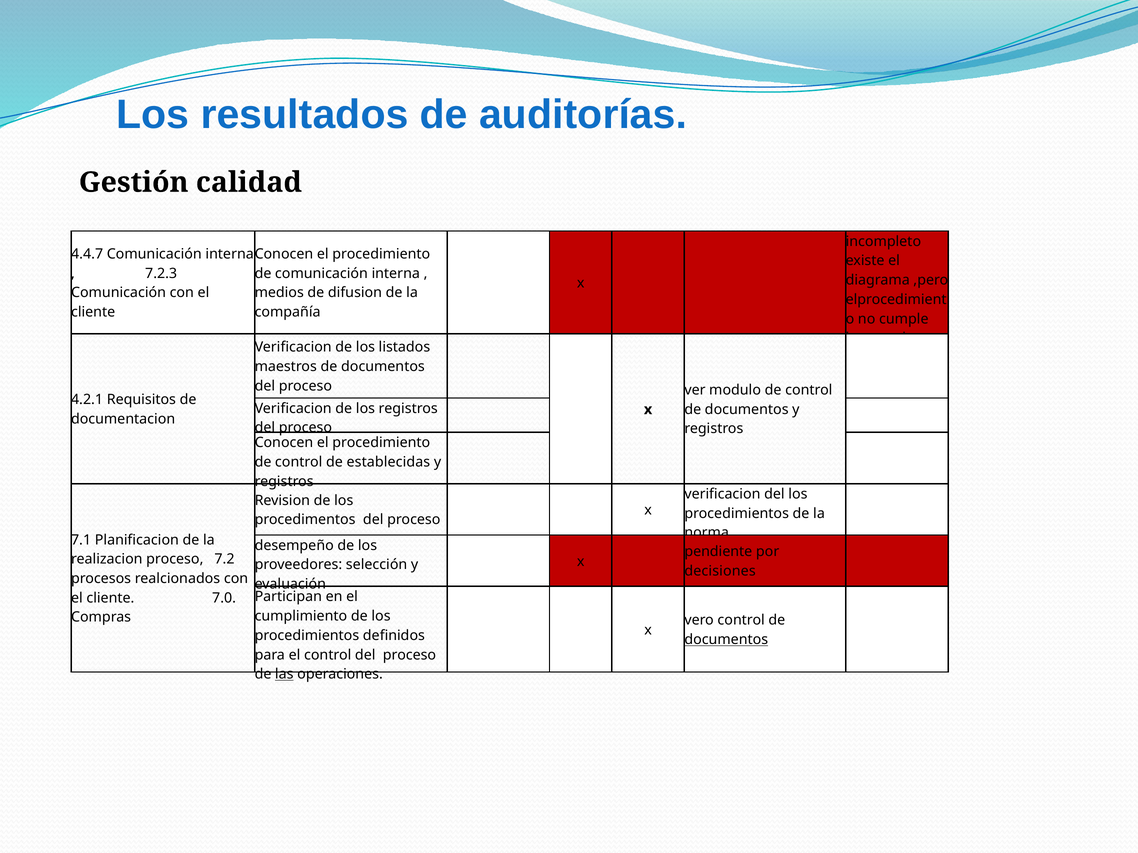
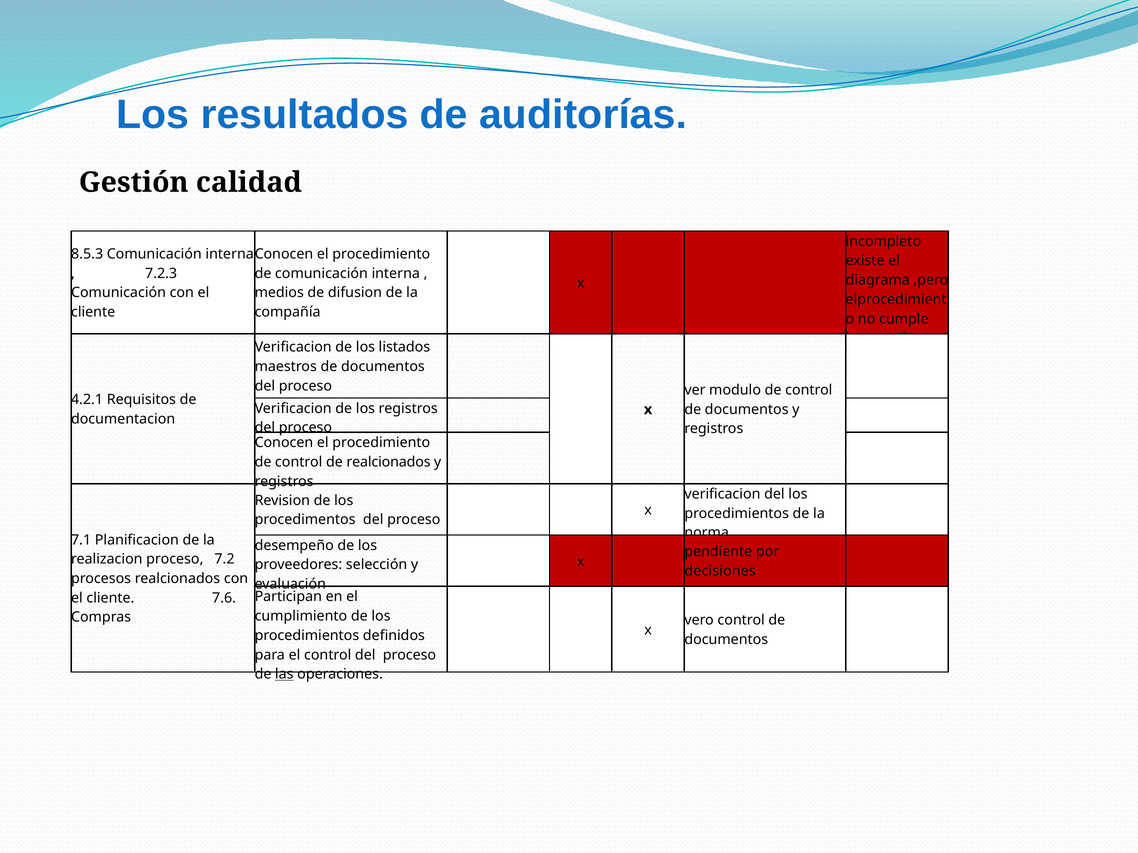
4.4.7: 4.4.7 -> 8.5.3 (87, 254)
de establecidas: establecidas -> realcionados (388, 462)
7.0: 7.0 -> 7.6 (224, 598)
documentos underline: present -> none (726, 640)
